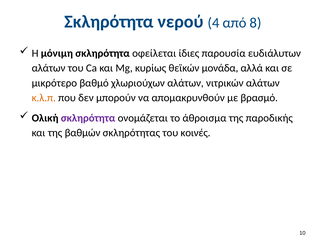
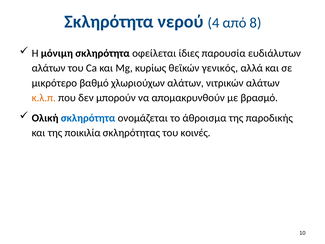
μονάδα: μονάδα -> γενικός (220, 68)
σκληρότητα colour: purple -> blue (88, 118)
βαθμών: βαθμών -> ποικιλία (83, 133)
